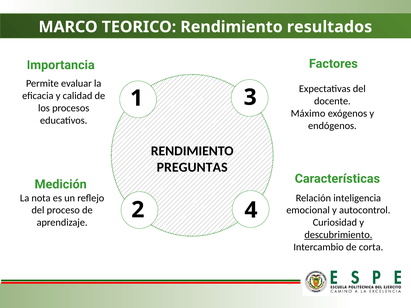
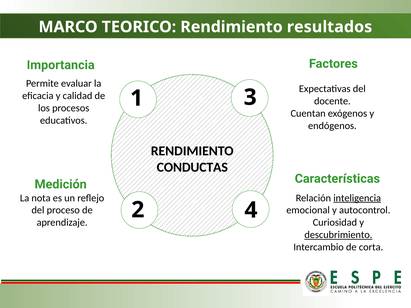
Máximo: Máximo -> Cuentan (308, 114)
PREGUNTAS: PREGUNTAS -> CONDUCTAS (192, 168)
inteligencia underline: none -> present (357, 198)
